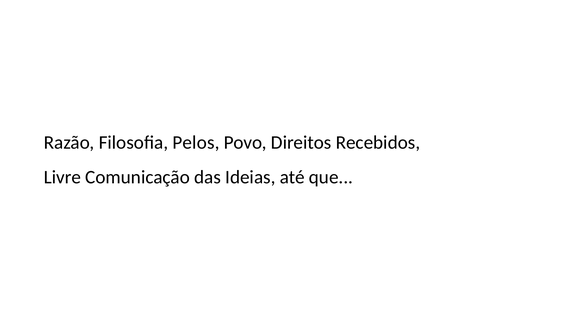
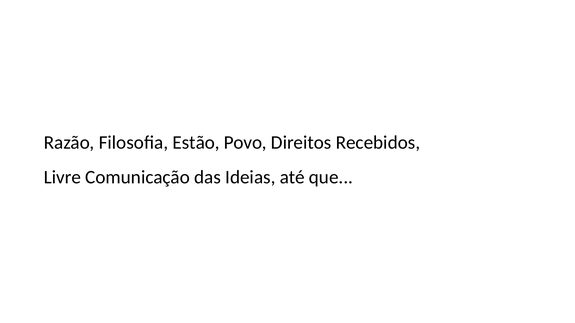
Pelos: Pelos -> Estão (196, 143)
